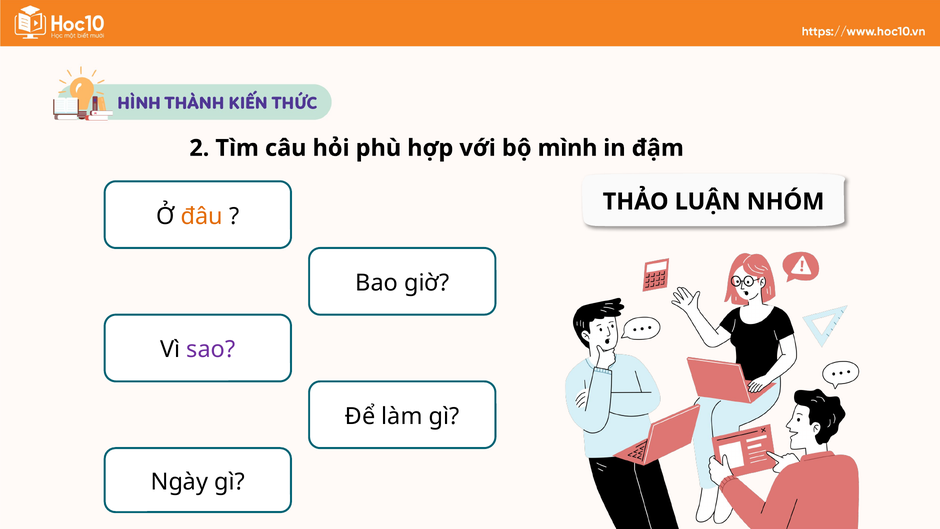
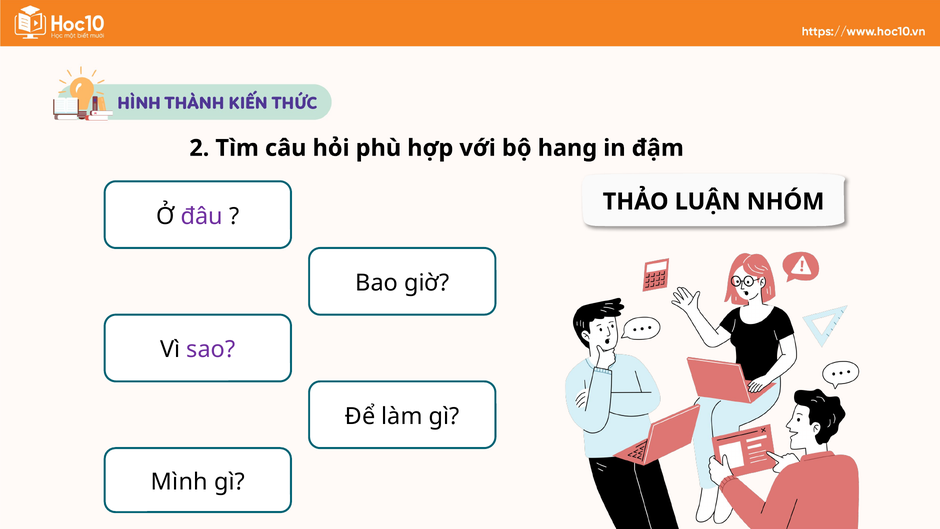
mình: mình -> hang (567, 148)
đâu colour: orange -> purple (202, 216)
Ngày: Ngày -> Mình (179, 482)
